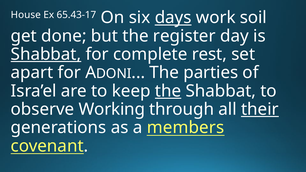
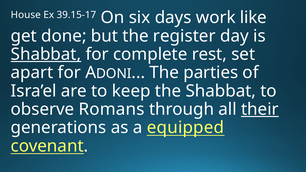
65.43-17: 65.43-17 -> 39.15-17 (76, 15)
days underline: present -> none (173, 18)
soil: soil -> like (253, 18)
the underline: present -> none (168, 91)
Working: Working -> Romans (112, 109)
members: members -> equipped (186, 128)
